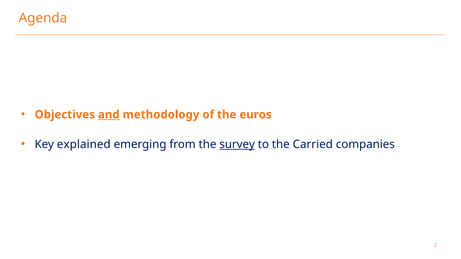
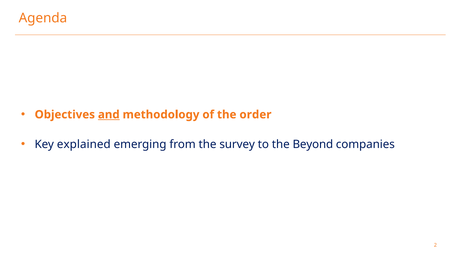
euros: euros -> order (255, 115)
survey underline: present -> none (237, 144)
Carried: Carried -> Beyond (313, 144)
